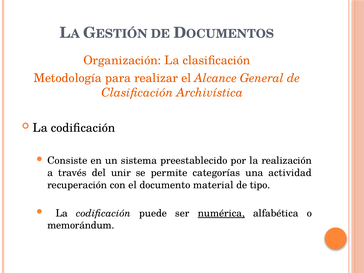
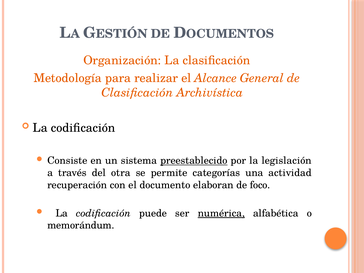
preestablecido underline: none -> present (194, 161)
realización: realización -> legislación (287, 161)
unir: unir -> otra (121, 173)
material: material -> elaboran (213, 185)
tipo: tipo -> foco (260, 185)
